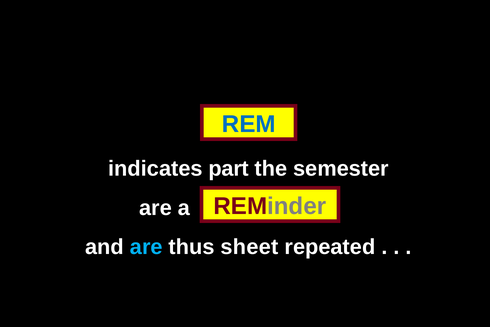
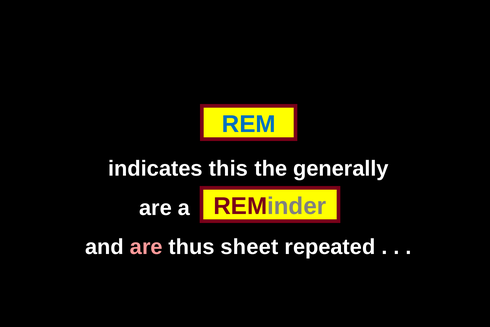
part: part -> this (228, 168)
semester: semester -> generally (341, 168)
are colour: light blue -> pink (146, 247)
